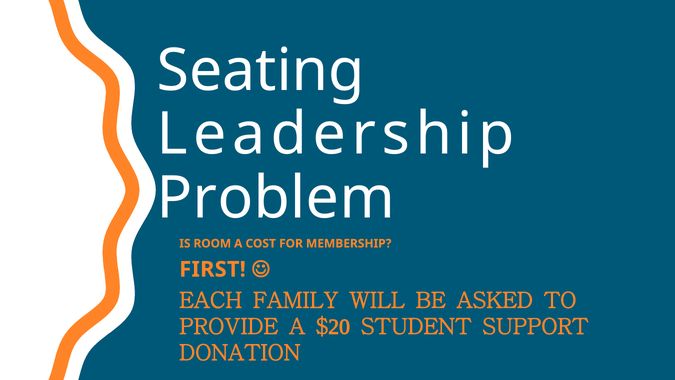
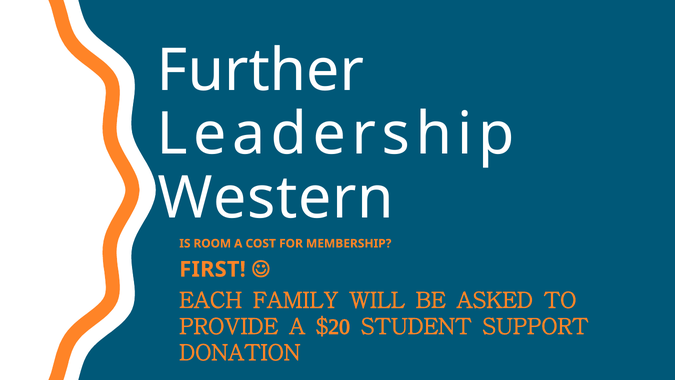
Seating: Seating -> Further (261, 70)
Problem: Problem -> Western (276, 198)
